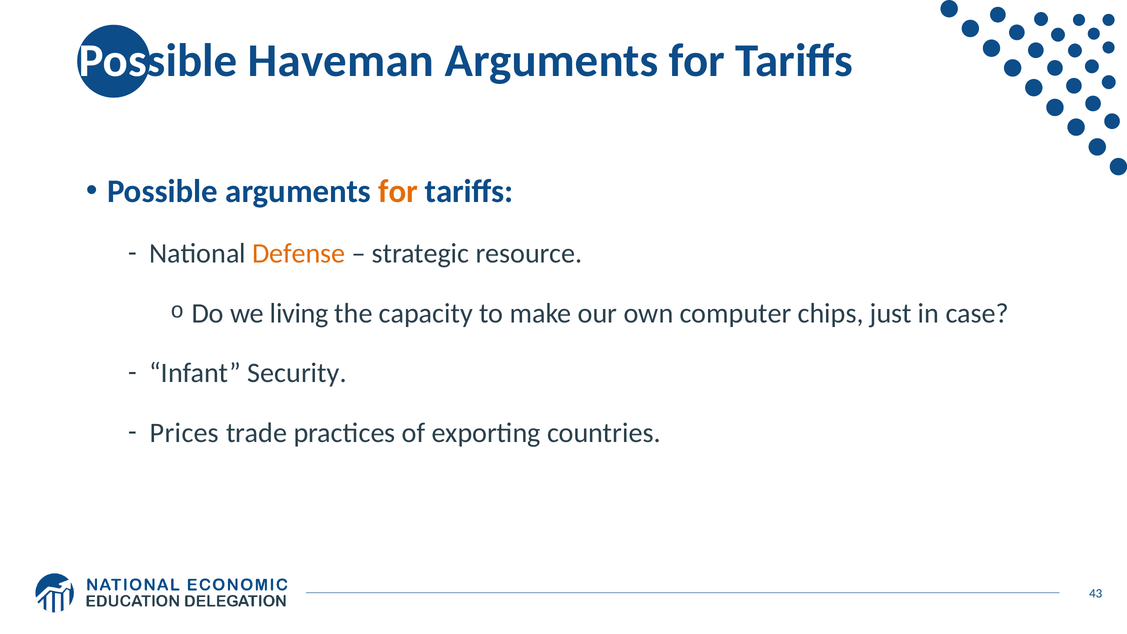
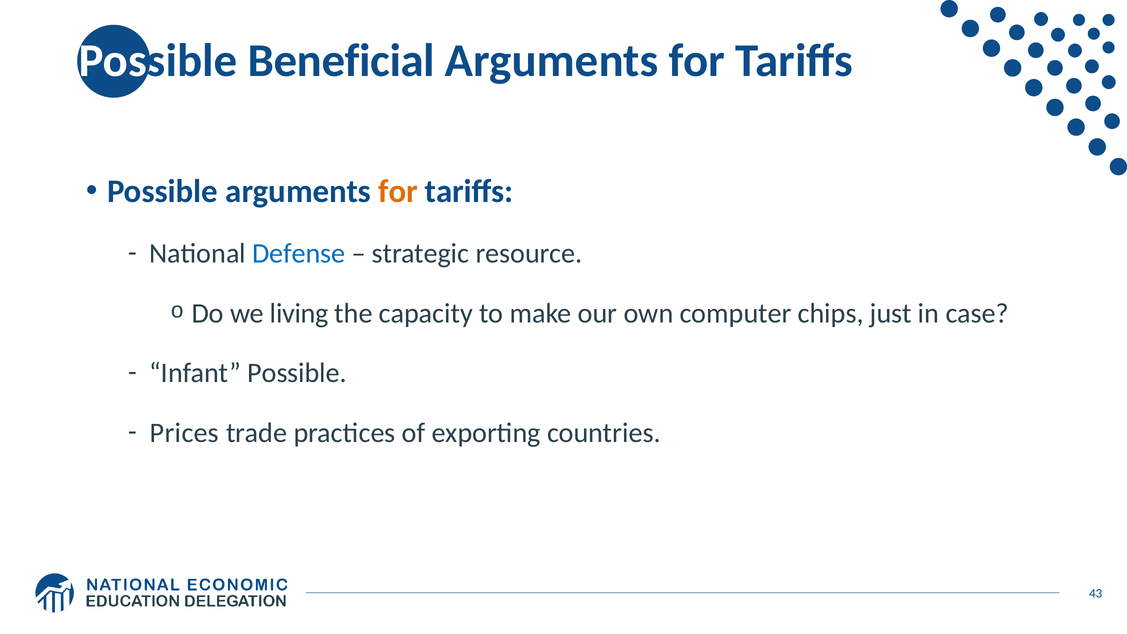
Haveman: Haveman -> Beneficial (341, 61)
Defense colour: orange -> blue (299, 254)
Infant Security: Security -> Possible (297, 373)
